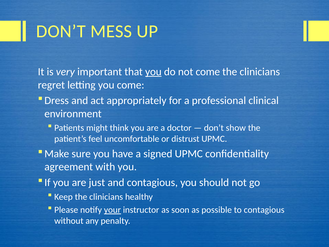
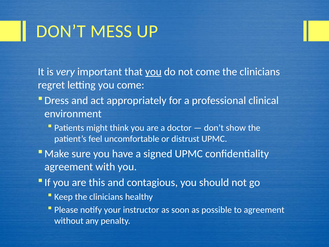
just: just -> this (97, 182)
your underline: present -> none (112, 210)
to contagious: contagious -> agreement (264, 210)
